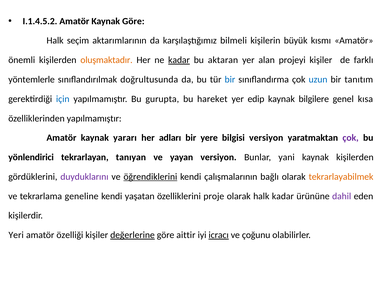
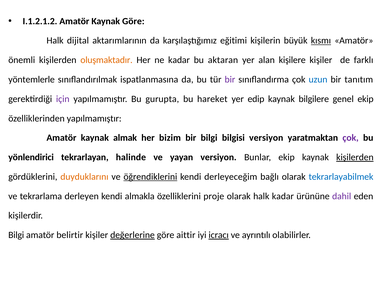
I.1.4.5.2: I.1.4.5.2 -> I.1.2.1.2 (40, 21)
seçim: seçim -> dijital (78, 41)
bilmeli: bilmeli -> eğitimi (234, 41)
kısmı underline: none -> present (321, 41)
kadar underline: present -> none (179, 60)
projeyi: projeyi -> kişilere (292, 60)
doğrultusunda: doğrultusunda -> ispatlanmasına (149, 80)
bir colour: blue -> purple (230, 80)
için colour: blue -> purple (63, 99)
genel kısa: kısa -> ekip (366, 99)
yararı: yararı -> almak (125, 138)
adları: adları -> bizim (170, 138)
bir yere: yere -> bilgi (209, 138)
tanıyan: tanıyan -> halinde (131, 158)
Bunlar yani: yani -> ekip (287, 158)
kişilerden underline: none -> present (355, 158)
duyduklarını colour: purple -> orange (84, 177)
çalışmalarının: çalışmalarının -> derleyeceğim (231, 177)
tekrarlayabilmek colour: orange -> blue (341, 177)
geneline: geneline -> derleyen (82, 196)
yaşatan: yaşatan -> almakla (140, 196)
Yeri: Yeri -> Bilgi (16, 235)
özelliği: özelliği -> belirtir (70, 235)
çoğunu: çoğunu -> ayrıntılı (256, 235)
